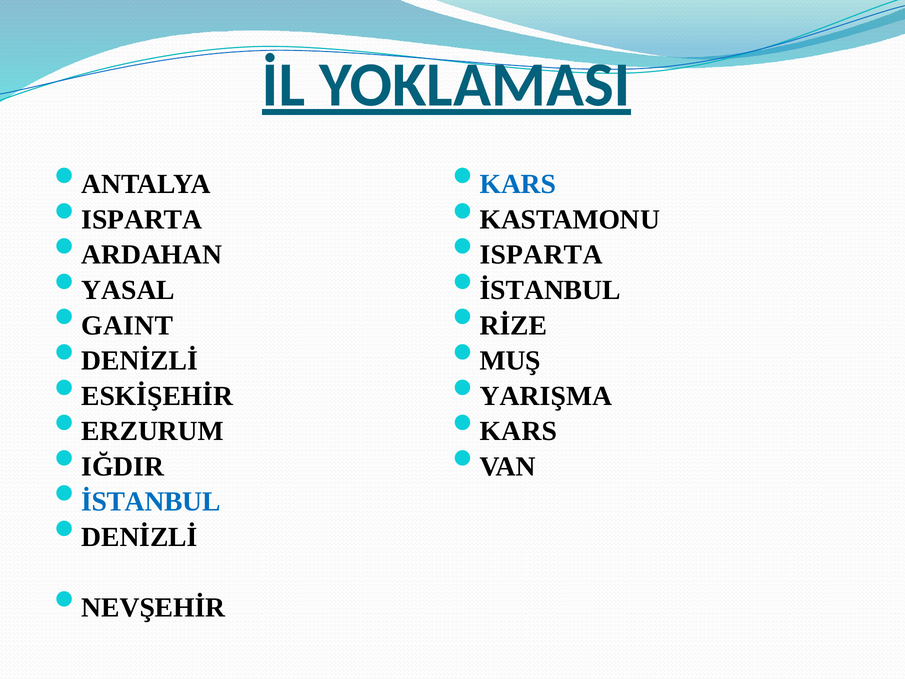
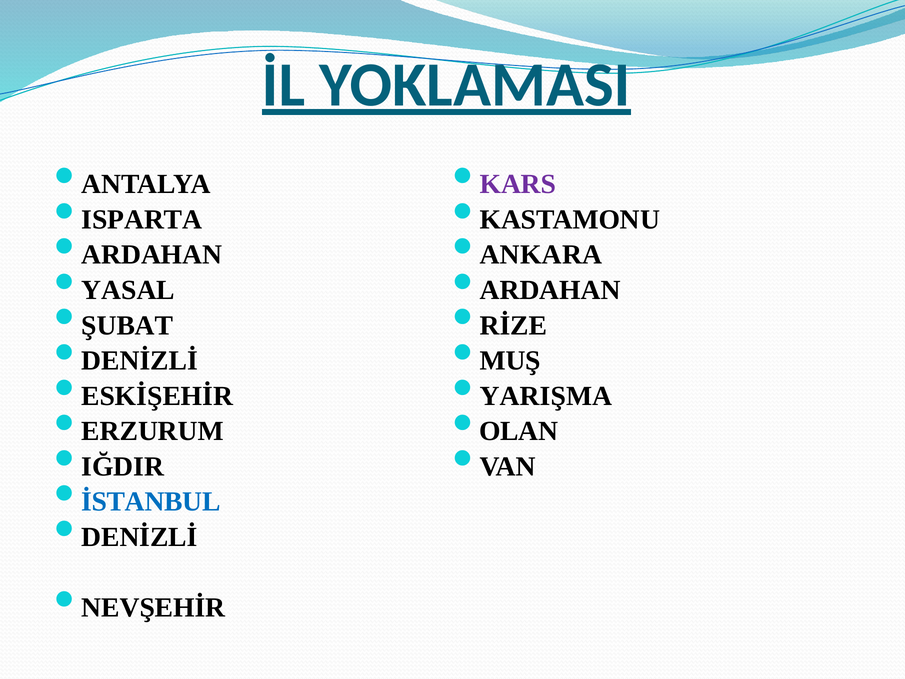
KARS colour: blue -> purple (518, 184)
ISPARTA: ISPARTA -> ANKARA (541, 255)
İSTANBUL: İSTANBUL -> ARDAHAN (550, 290)
GAINT: GAINT -> ŞUBAT (127, 325)
KARS: KARS -> OLAN (519, 431)
